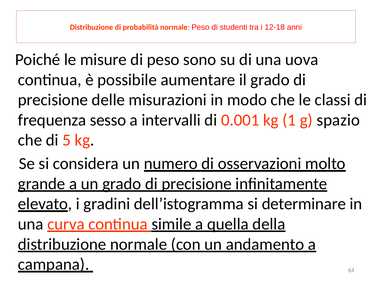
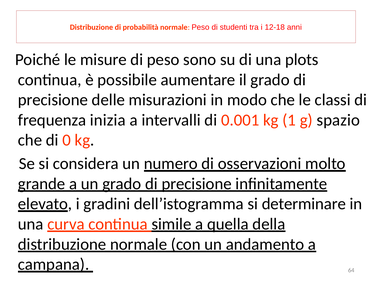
uova: uova -> plots (302, 60)
sesso: sesso -> inizia (108, 120)
5: 5 -> 0 (67, 140)
